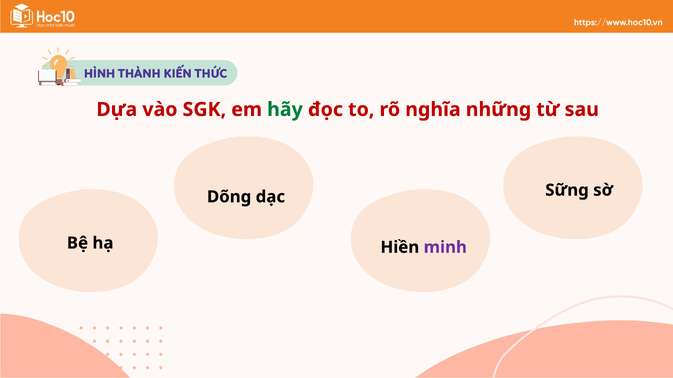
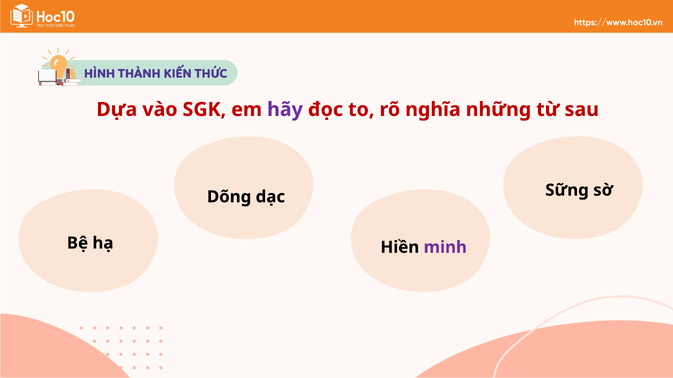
hãy colour: green -> purple (285, 110)
